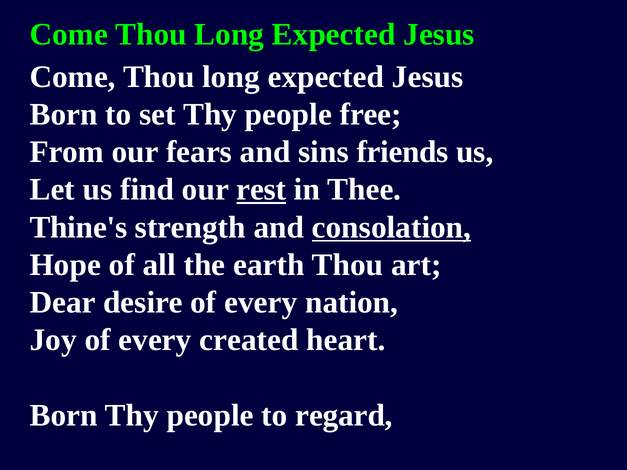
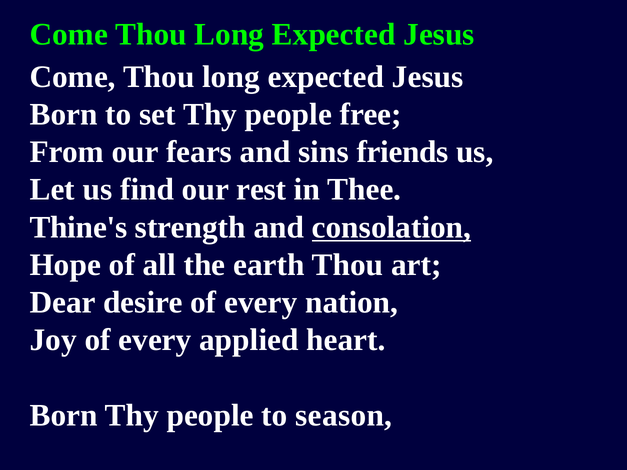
rest underline: present -> none (261, 190)
created: created -> applied (249, 340)
regard: regard -> season (344, 415)
